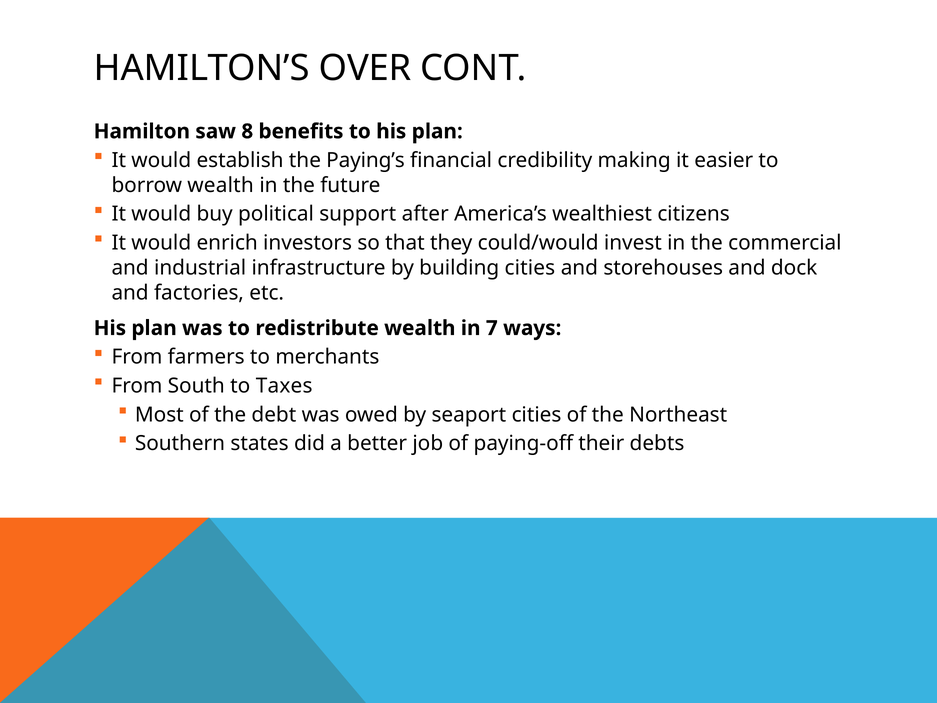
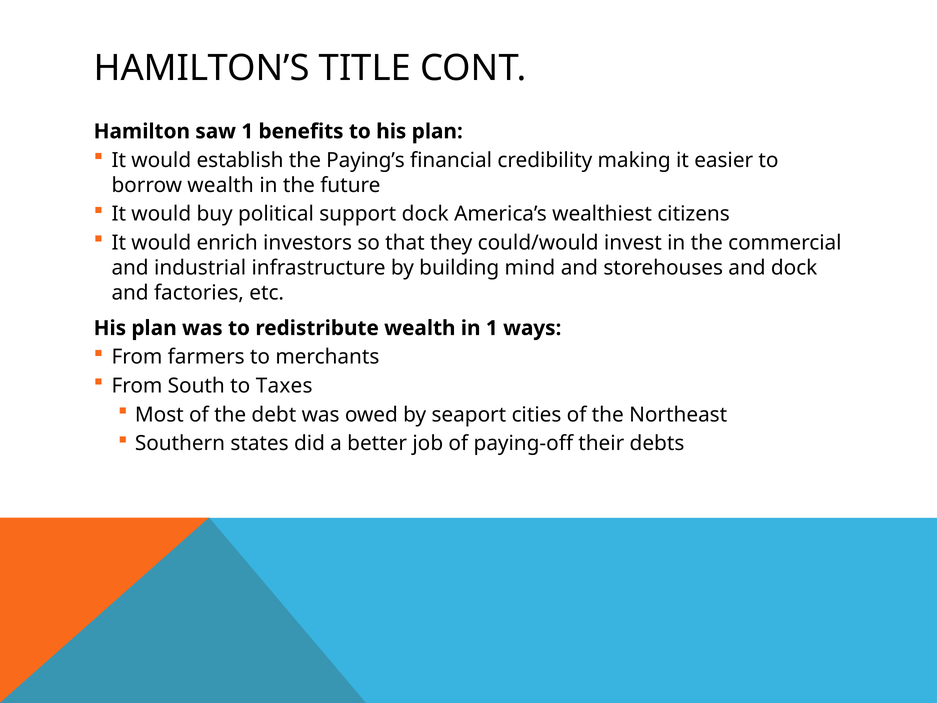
OVER: OVER -> TITLE (365, 68)
saw 8: 8 -> 1 (247, 131)
support after: after -> dock (425, 214)
building cities: cities -> mind (530, 268)
in 7: 7 -> 1 (492, 328)
